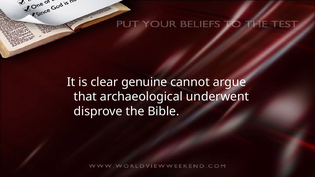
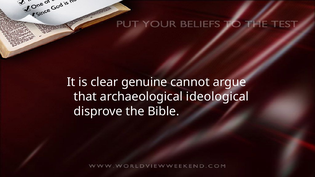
underwent: underwent -> ideological (217, 97)
